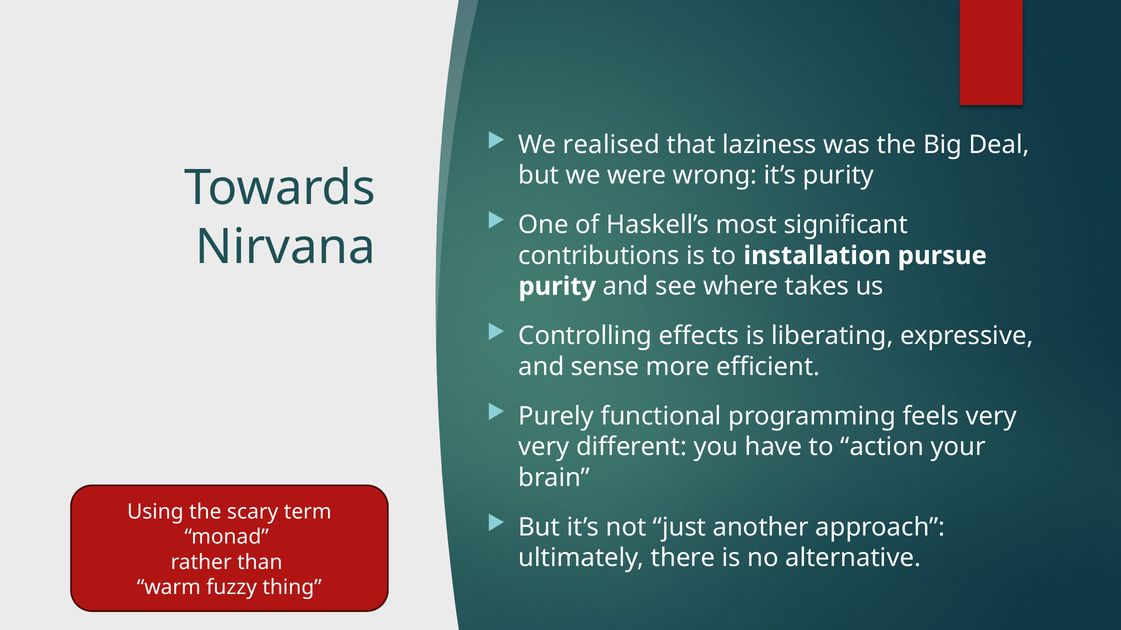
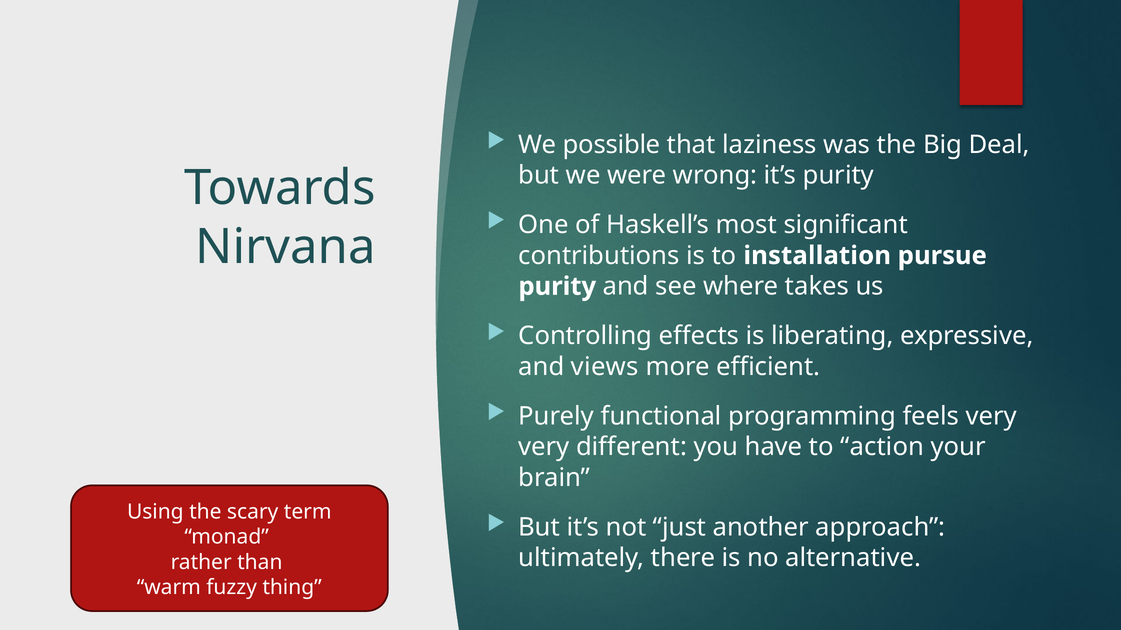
realised: realised -> possible (612, 145)
sense: sense -> views (605, 367)
